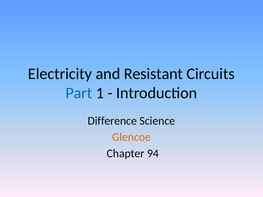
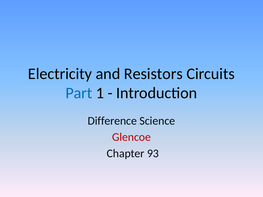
Resistant: Resistant -> Resistors (153, 74)
Glencoe colour: orange -> red (131, 137)
94: 94 -> 93 (153, 154)
